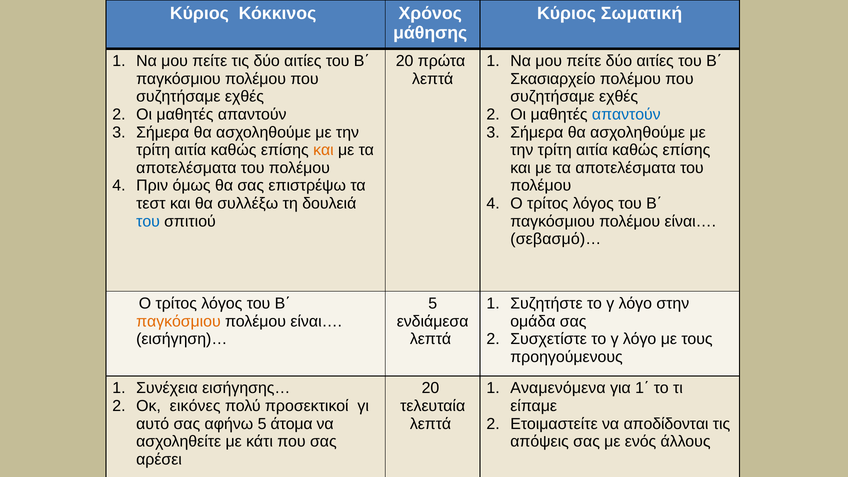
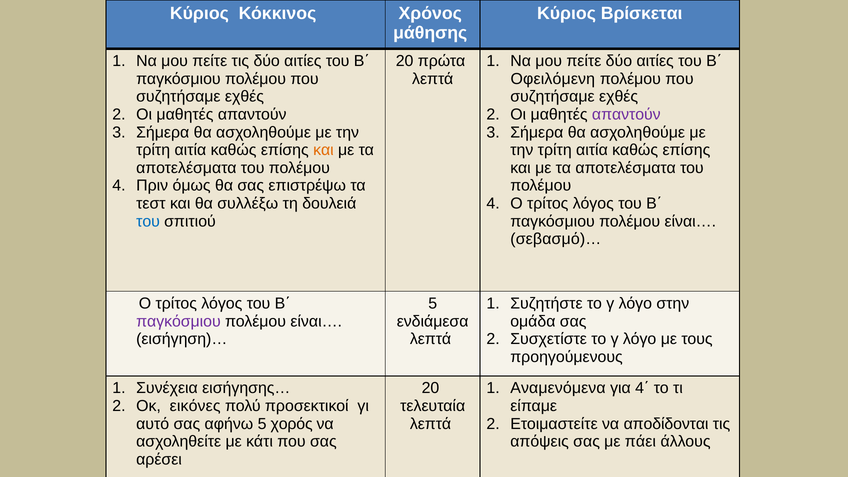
Σωματική: Σωματική -> Βρίσκεται (642, 13)
Σκασιαρχείο: Σκασιαρχείο -> Οφειλόμενη (553, 79)
απαντούν colour: blue -> purple (626, 114)
παγκόσμιου colour: orange -> purple (178, 321)
1΄: 1΄ -> 4΄ (642, 388)
άτομα: άτομα -> χορός (292, 424)
ενός: ενός -> πάει (640, 442)
